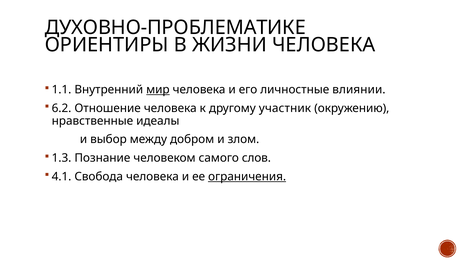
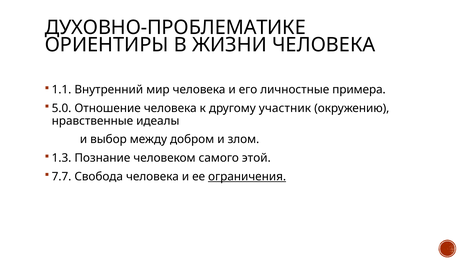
мир underline: present -> none (158, 90)
влиянии: влиянии -> примера (359, 90)
6.2: 6.2 -> 5.0 (62, 108)
слов: слов -> этой (256, 158)
4.1: 4.1 -> 7.7 (62, 176)
